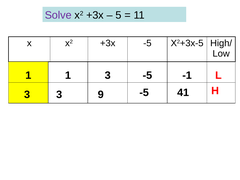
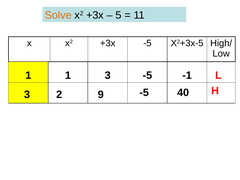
Solve colour: purple -> orange (58, 15)
3 3: 3 -> 2 (59, 95)
41: 41 -> 40 (183, 93)
